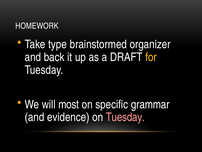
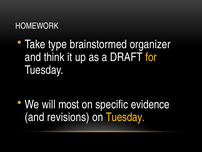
back: back -> think (54, 57)
grammar: grammar -> evidence (150, 104)
evidence: evidence -> revisions (68, 117)
Tuesday colour: pink -> yellow (125, 117)
